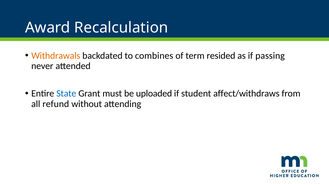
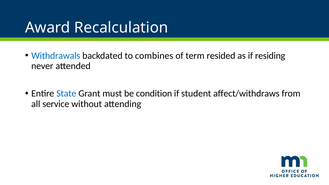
Withdrawals colour: orange -> blue (56, 56)
passing: passing -> residing (270, 56)
uploaded: uploaded -> condition (154, 94)
refund: refund -> service (56, 104)
